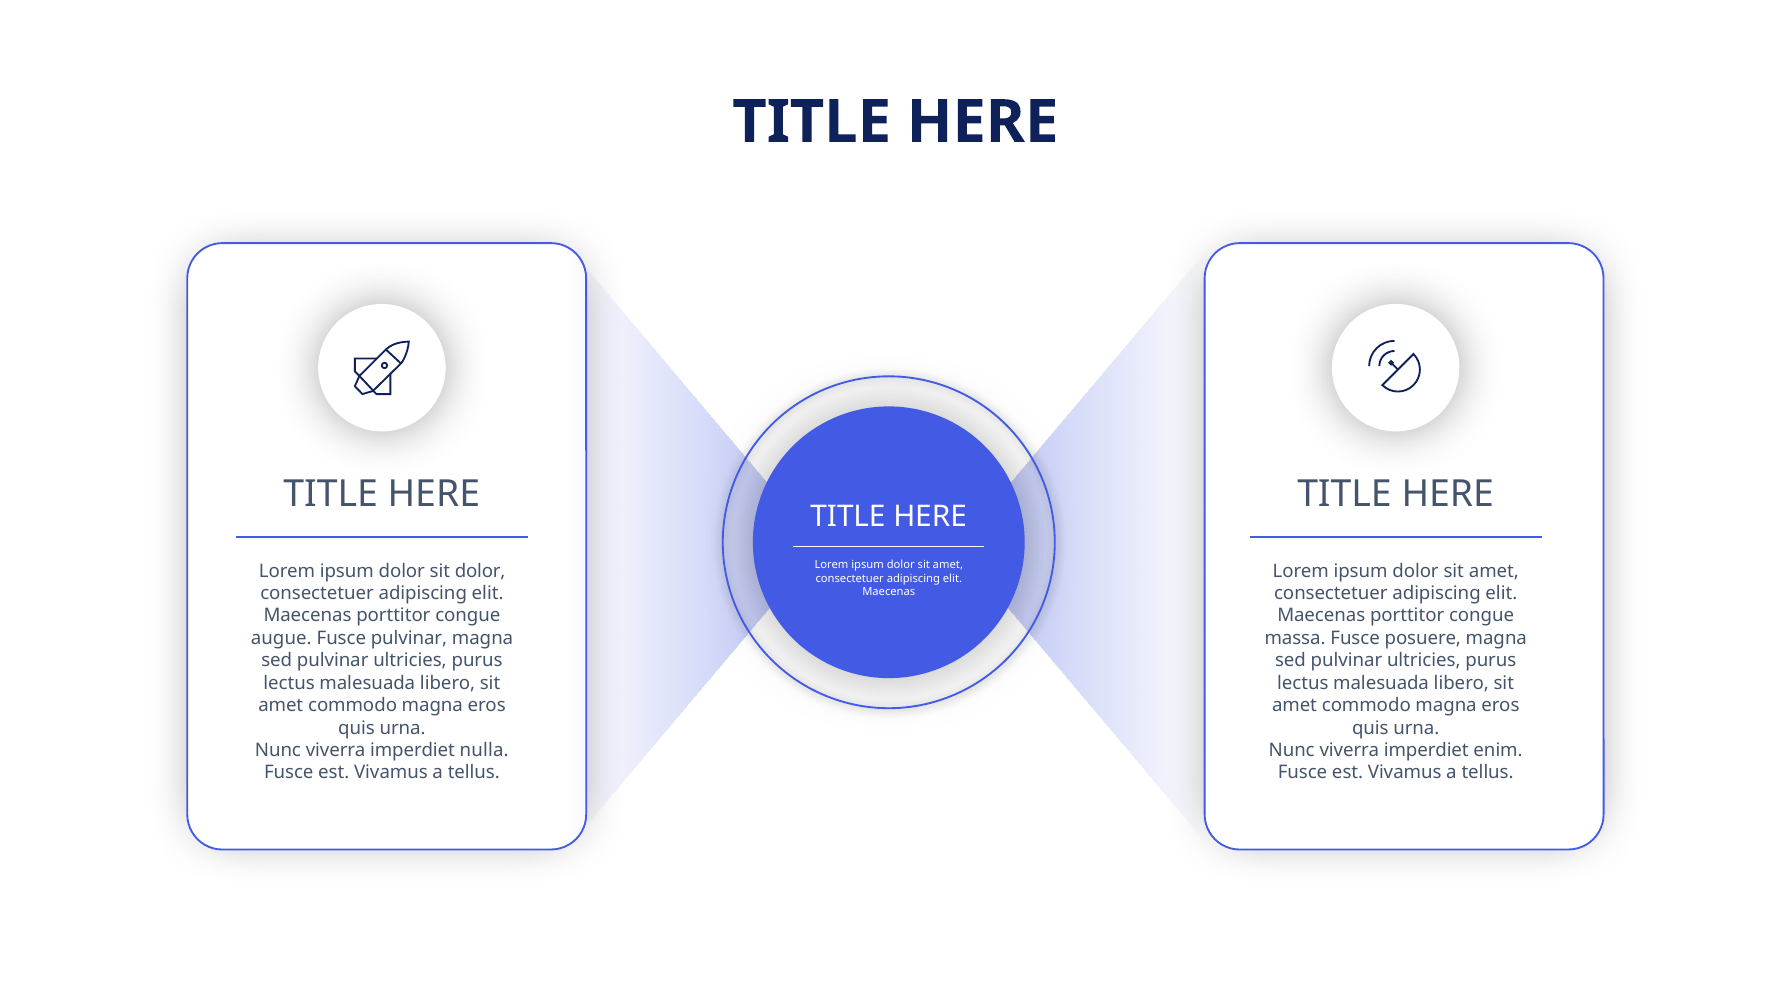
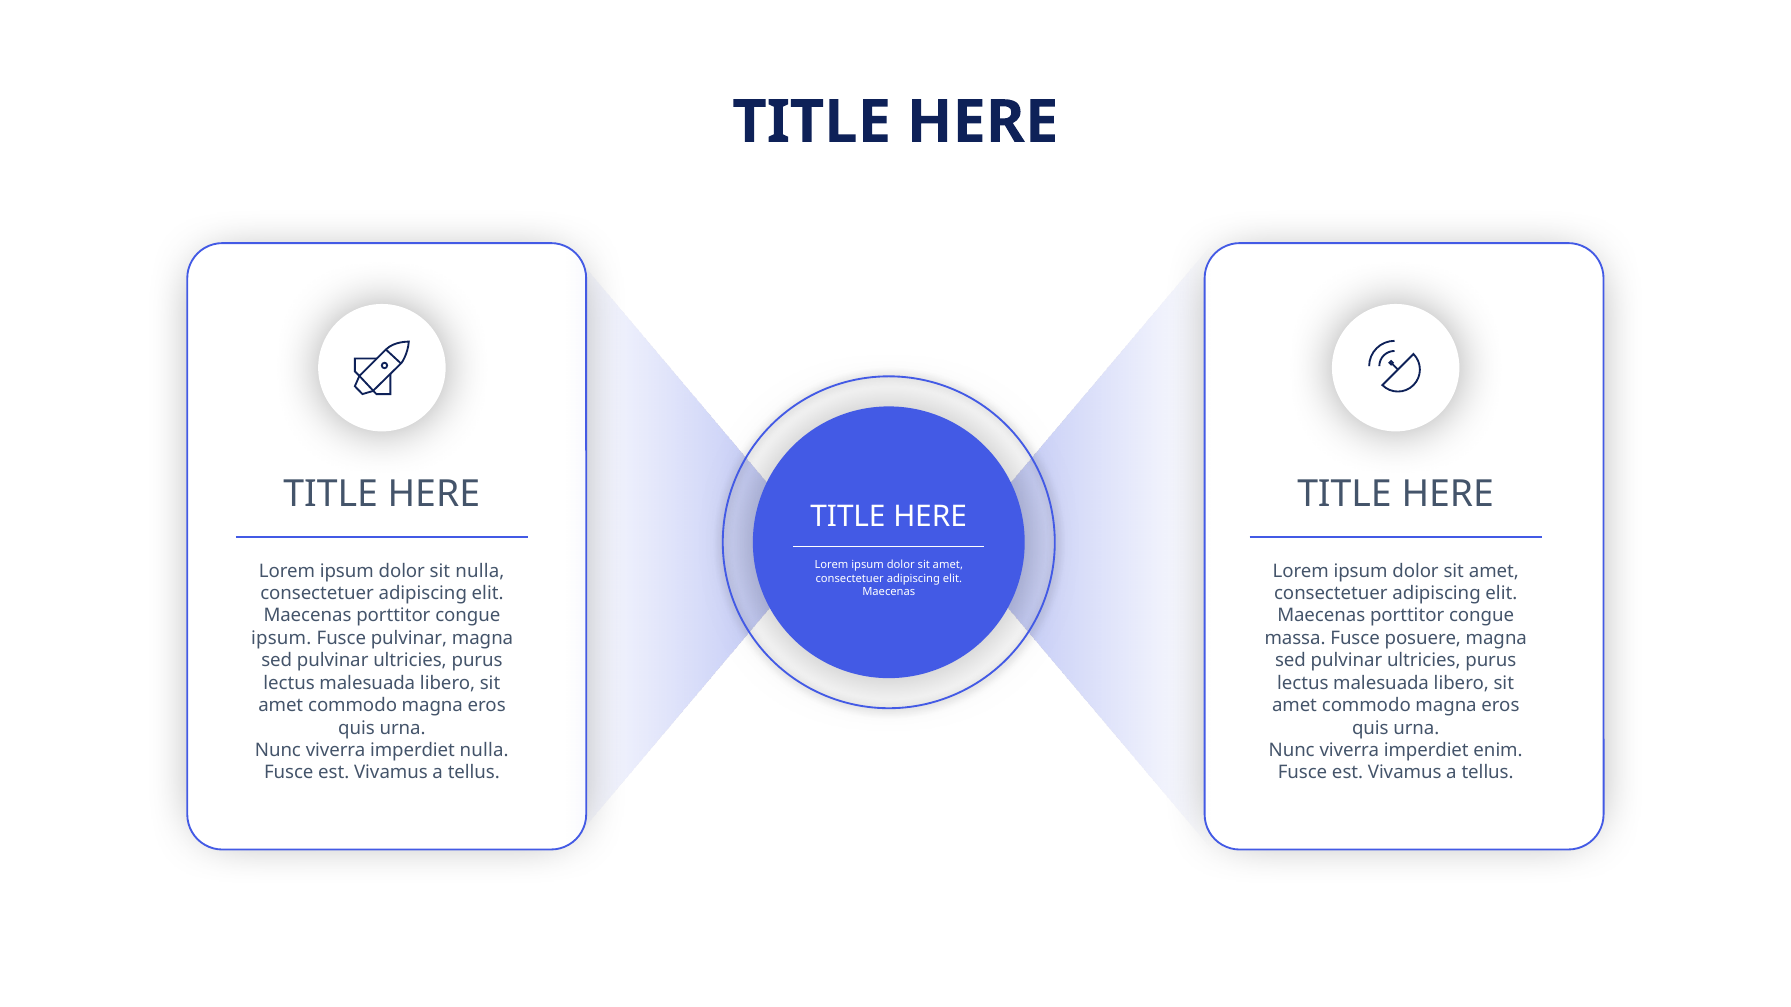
sit dolor: dolor -> nulla (480, 571)
augue: augue -> ipsum (281, 638)
